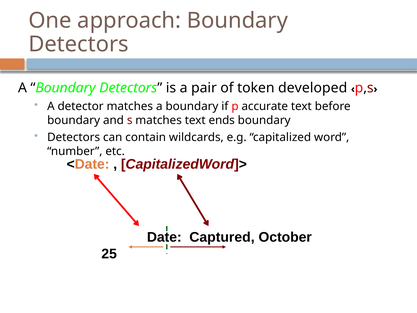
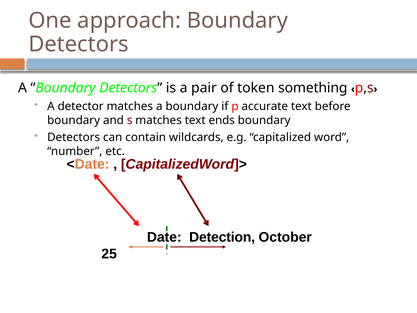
developed: developed -> something (313, 88)
Captured: Captured -> Detection (222, 237)
